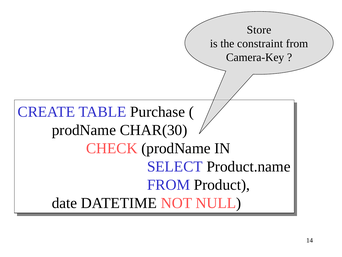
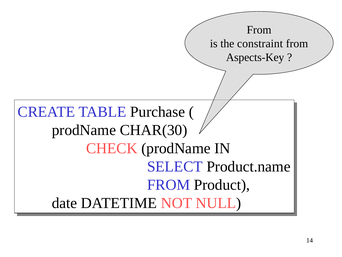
Store: Store -> From (259, 30)
Camera-Key: Camera-Key -> Aspects-Key (255, 57)
